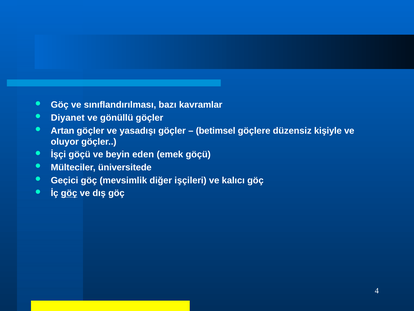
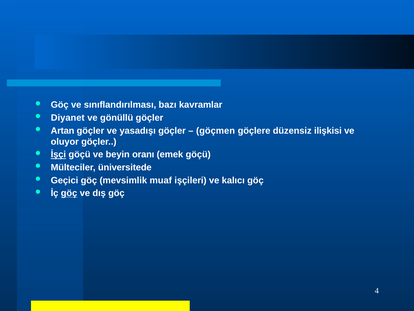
betimsel: betimsel -> göçmen (216, 130)
kişiyle: kişiyle -> ilişkisi (328, 130)
İşçi underline: none -> present (58, 154)
eden: eden -> oranı (143, 154)
diğer: diğer -> muaf (161, 180)
